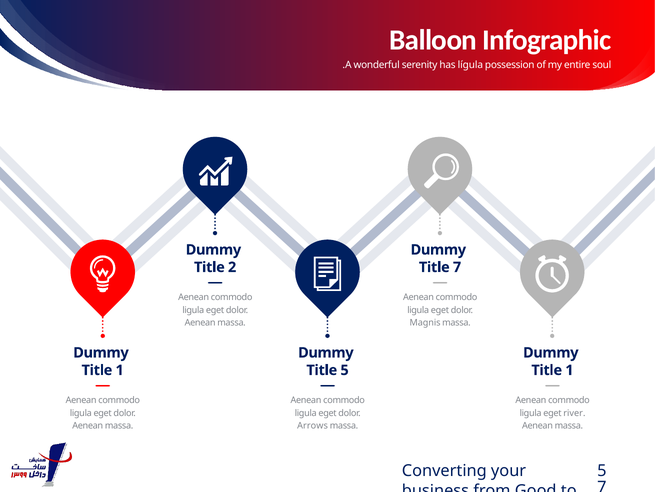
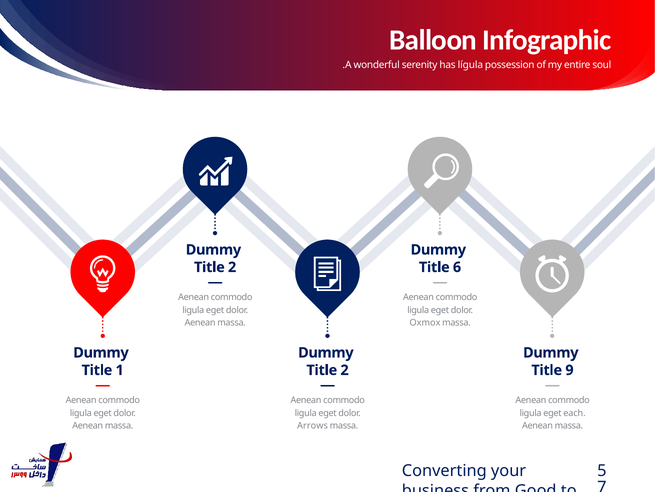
Title 7: 7 -> 6 (457, 267)
Magnis: Magnis -> Oxmox (425, 322)
5: 5 -> 2 (345, 370)
1: 1 -> 9 (569, 370)
river: river -> each (574, 413)
